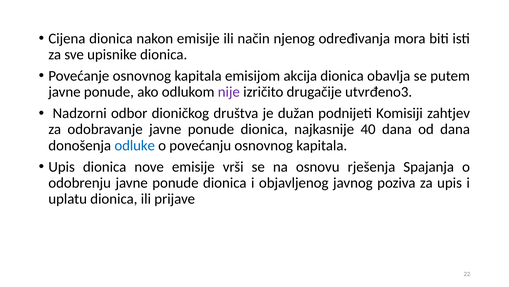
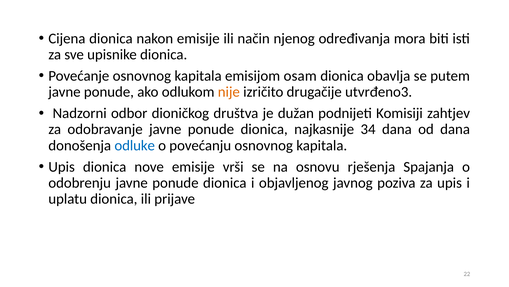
akcija: akcija -> osam (300, 76)
nije colour: purple -> orange (229, 92)
40: 40 -> 34 (368, 129)
